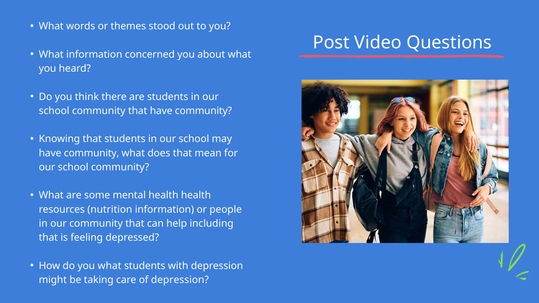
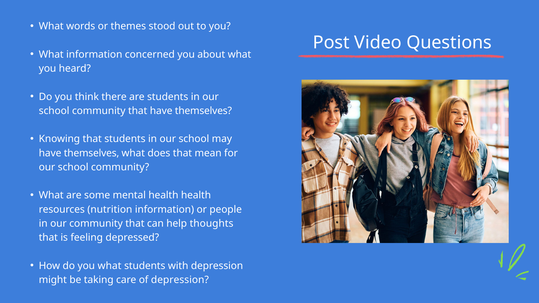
that have community: community -> themselves (203, 111)
community: community -> themselves (92, 153)
including: including -> thoughts (212, 224)
